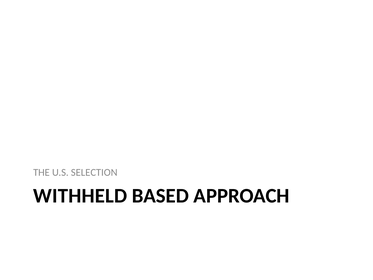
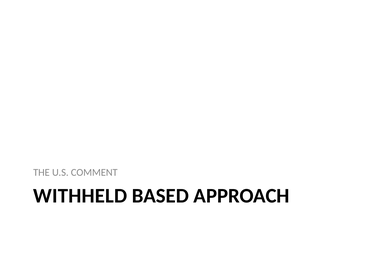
SELECTION: SELECTION -> COMMENT (94, 172)
